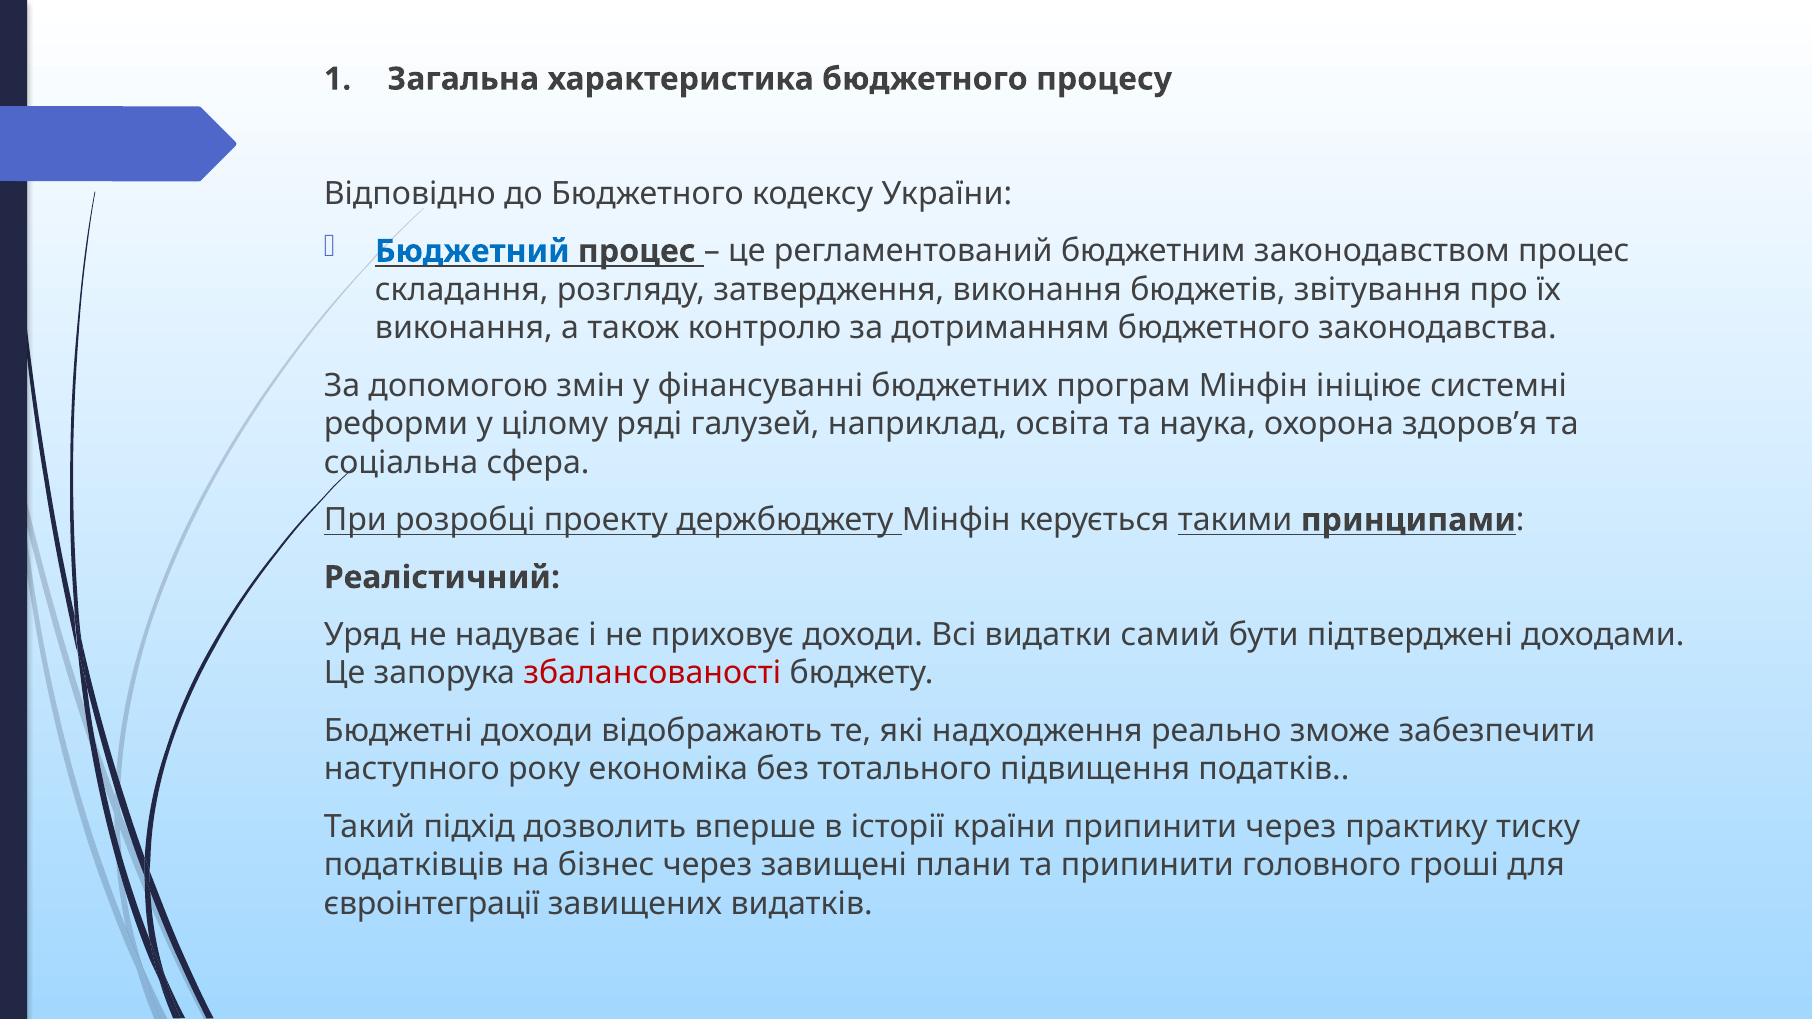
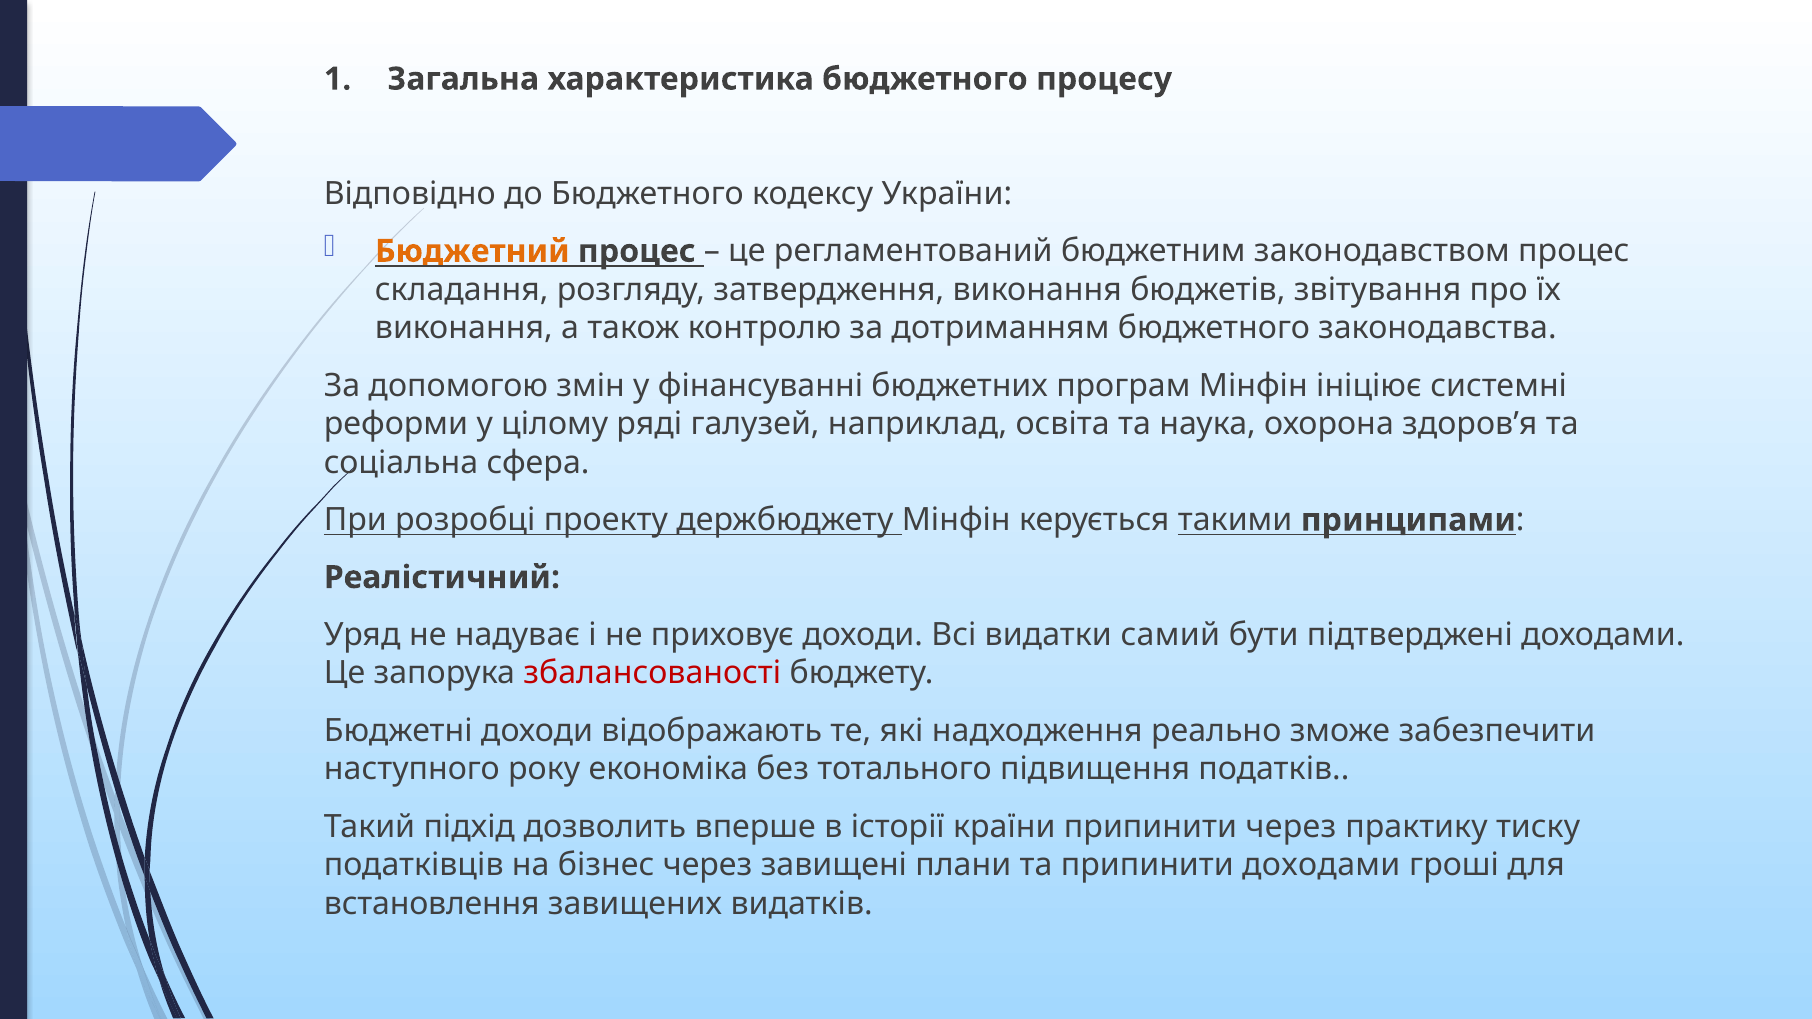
Бюджетний colour: blue -> orange (472, 251)
припинити головного: головного -> доходами (1321, 865)
євроінтеграції: євроінтеграції -> встановлення (432, 904)
